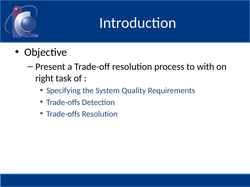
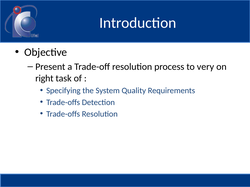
with: with -> very (205, 67)
